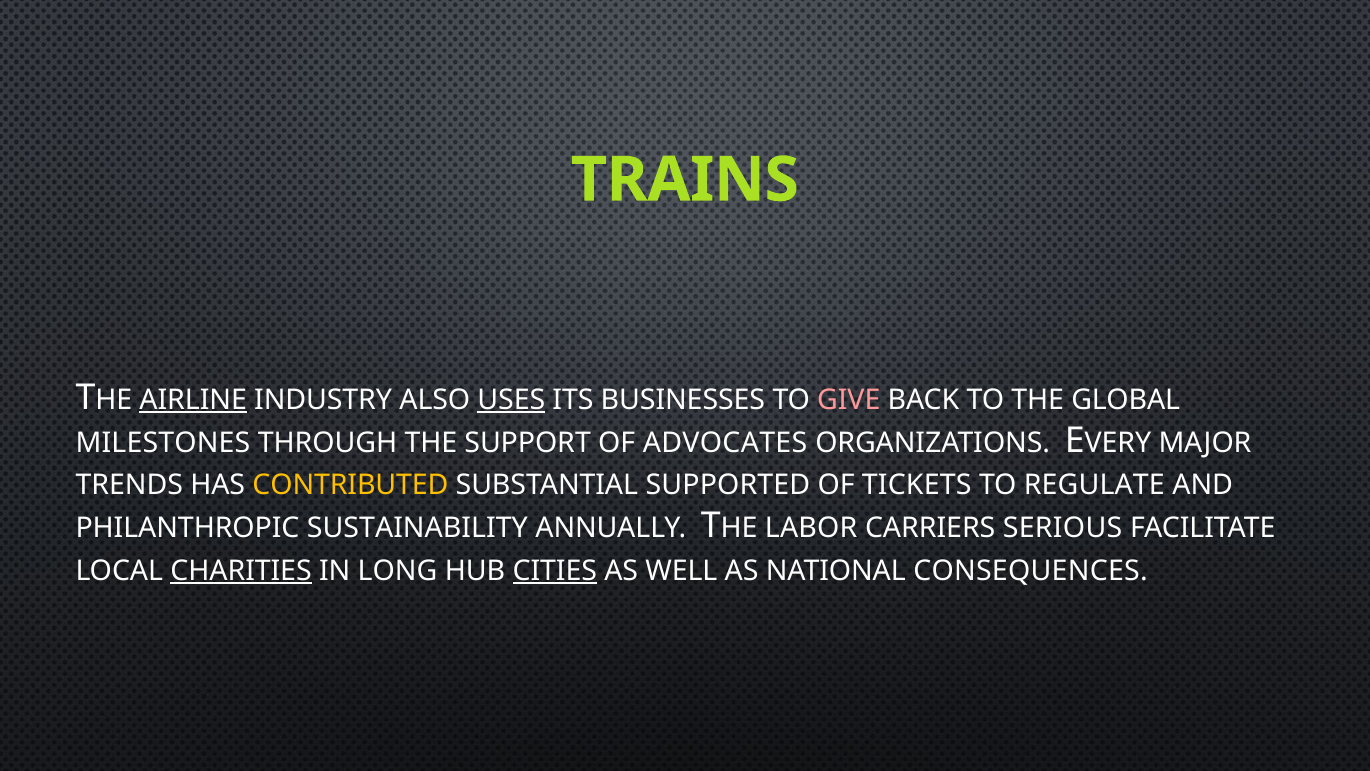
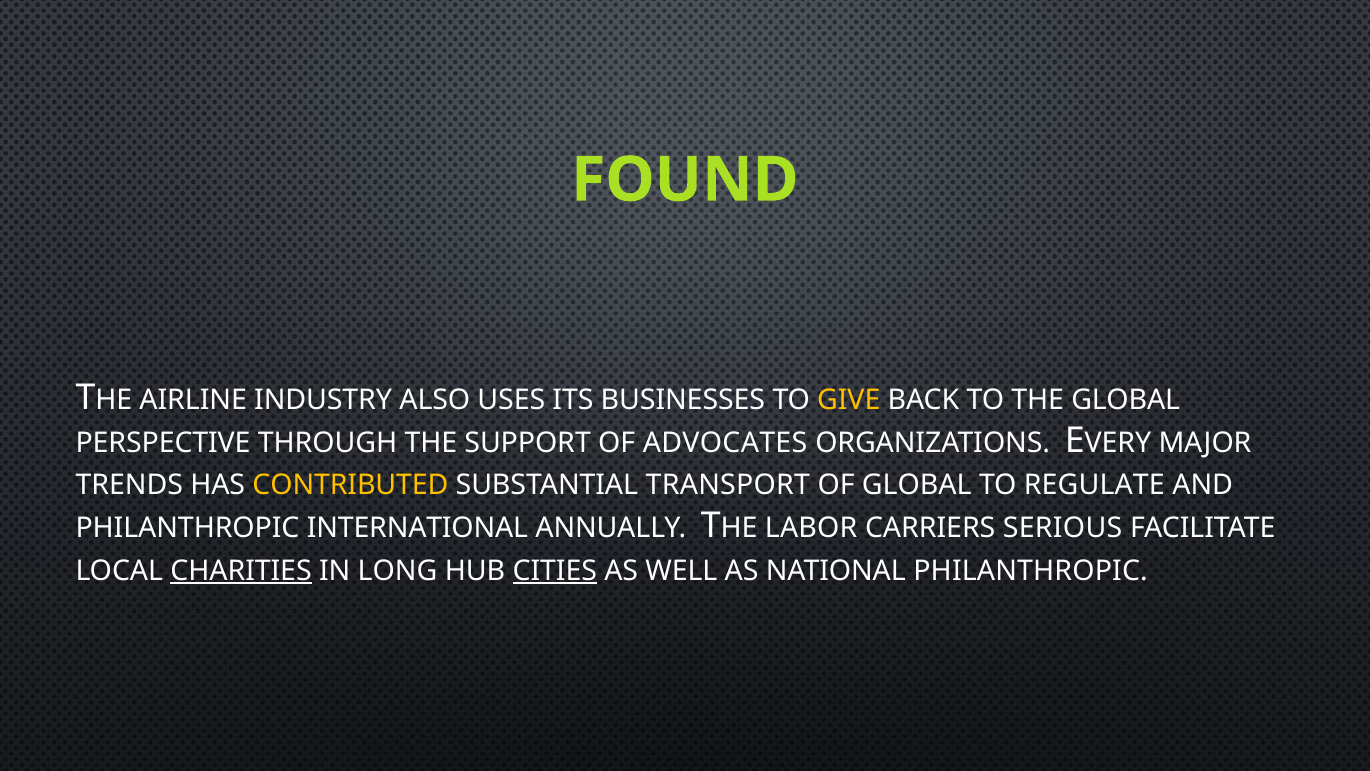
TRAINS: TRAINS -> FOUND (685, 180)
AIRLINE underline: present -> none (193, 400)
USES underline: present -> none (511, 400)
GIVE colour: pink -> yellow (849, 400)
MILESTONES: MILESTONES -> PERSPECTIVE (163, 443)
SUPPORTED: SUPPORTED -> TRANSPORT (728, 485)
OF TICKETS: TICKETS -> GLOBAL (917, 485)
SUSTAINABILITY: SUSTAINABILITY -> INTERNATIONAL (417, 528)
NATIONAL CONSEQUENCES: CONSEQUENCES -> PHILANTHROPIC (1031, 571)
